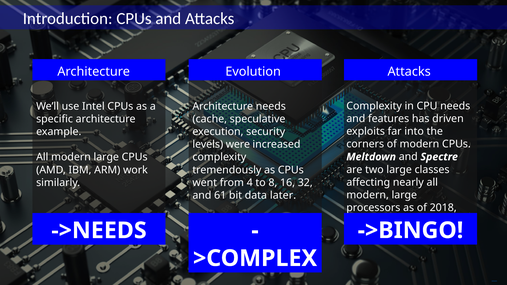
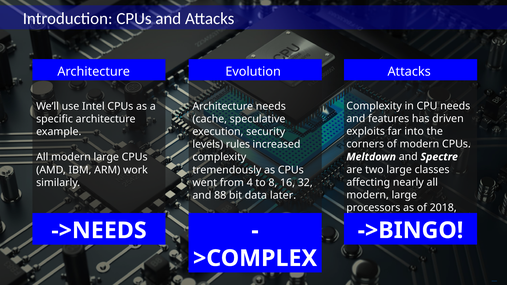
were: were -> rules (238, 145)
61: 61 -> 88 (220, 195)
